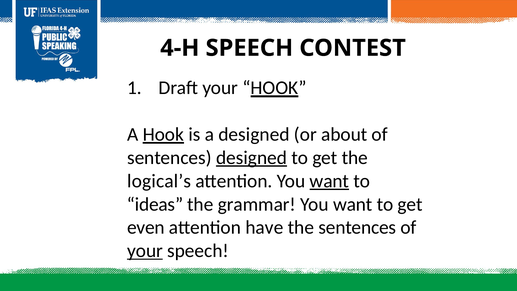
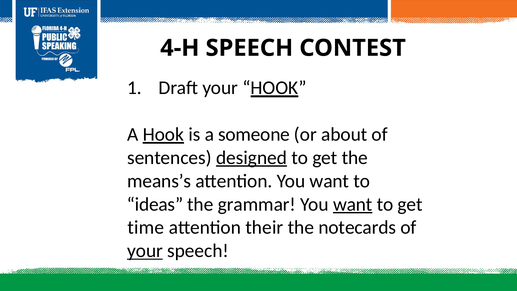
a designed: designed -> someone (254, 134)
logical’s: logical’s -> means’s (159, 181)
want underline: present -> none (329, 181)
want underline: none -> present (353, 204)
even: even -> time (146, 227)
have: have -> their (264, 227)
the sentences: sentences -> notecards (357, 227)
